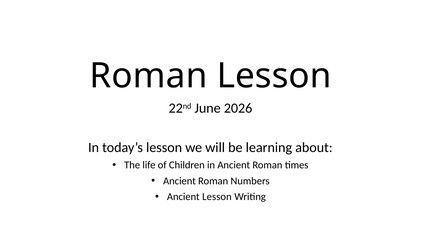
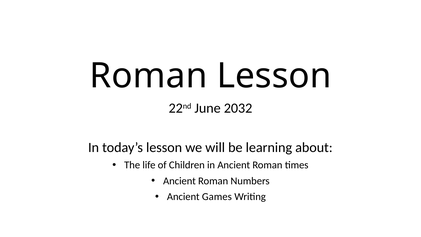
2026: 2026 -> 2032 (238, 108)
Ancient Lesson: Lesson -> Games (217, 196)
